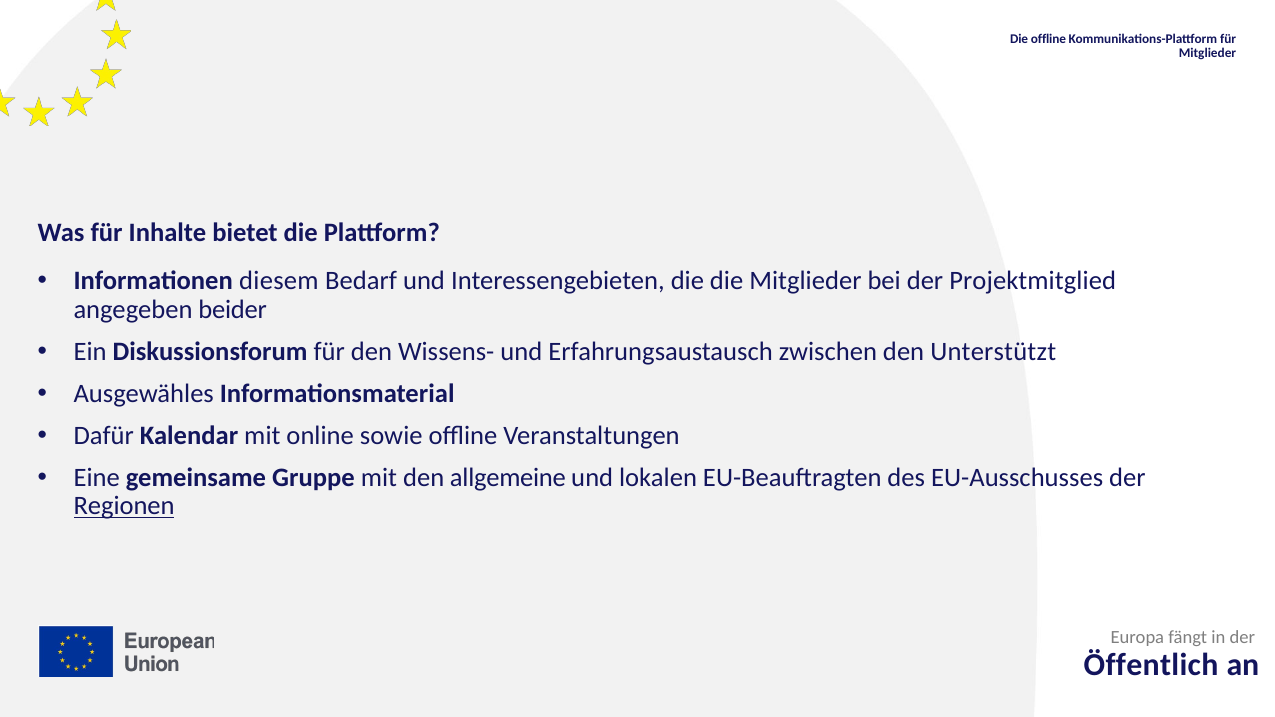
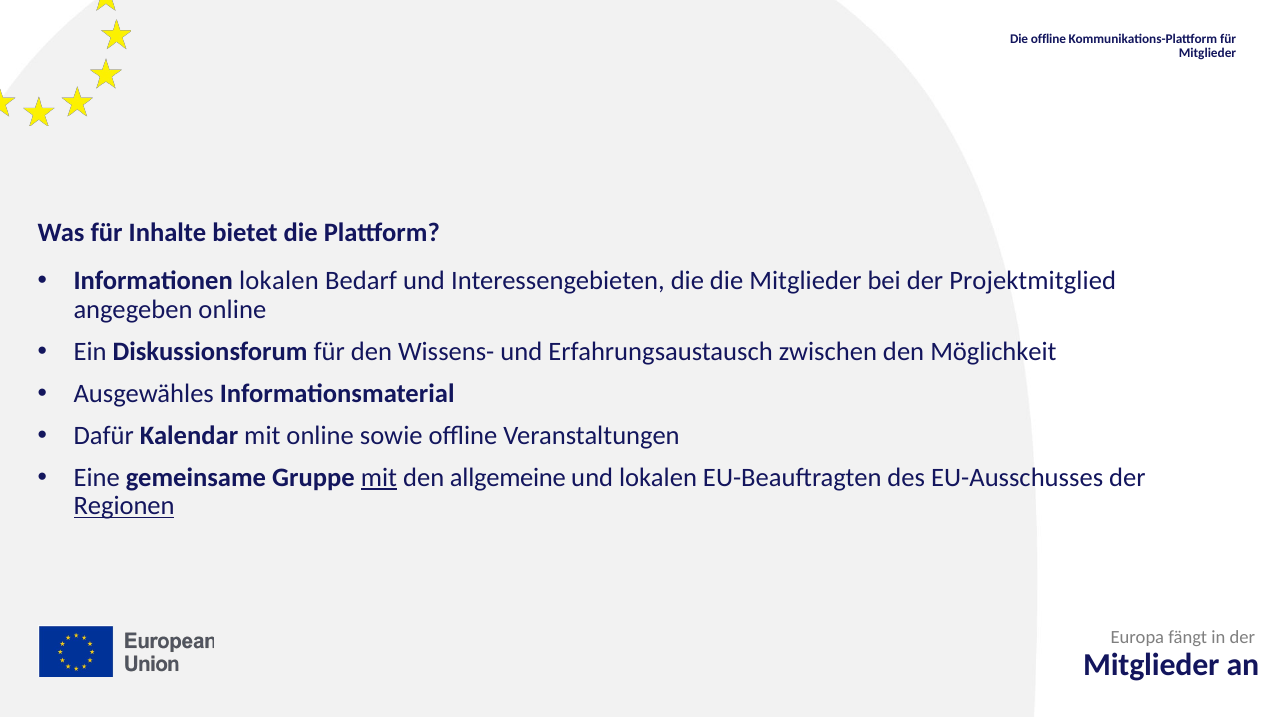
Informationen diesem: diesem -> lokalen (279, 281)
angegeben beider: beider -> online (232, 310)
Unterstützt: Unterstützt -> Möglichkeit (993, 352)
mit underline: none -> present (379, 478)
Öffentlich: Öffentlich -> Mitglieder (1151, 665)
